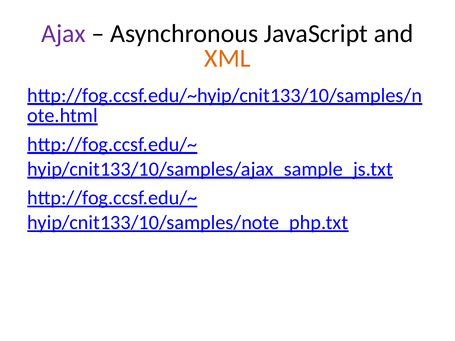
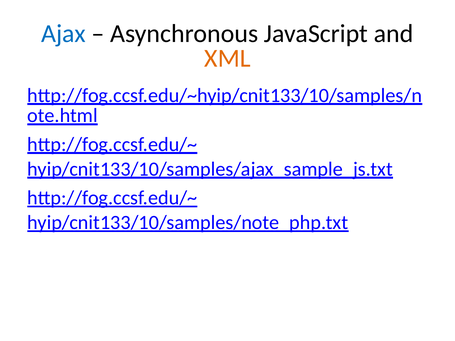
Ajax colour: purple -> blue (63, 34)
